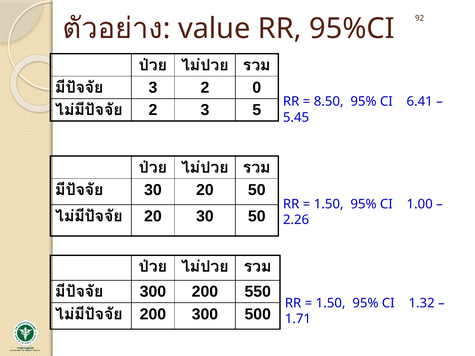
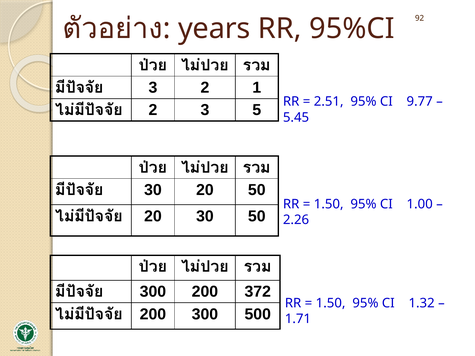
value: value -> years (214, 29)
0: 0 -> 1 (257, 88)
8.50: 8.50 -> 2.51 (329, 102)
6.41: 6.41 -> 9.77 (420, 102)
550: 550 -> 372 (258, 292)
